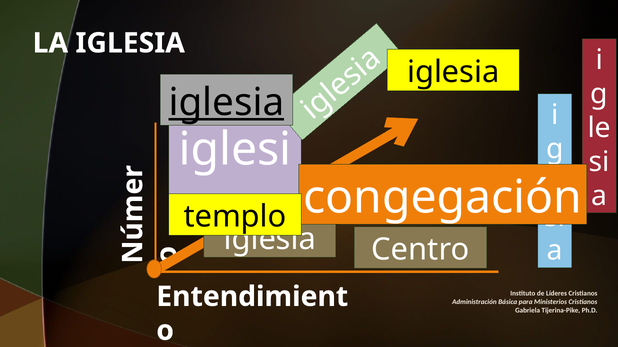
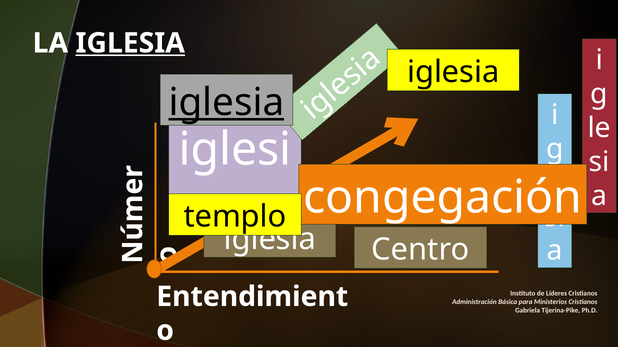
IGLESIA underline: none -> present (130, 43)
